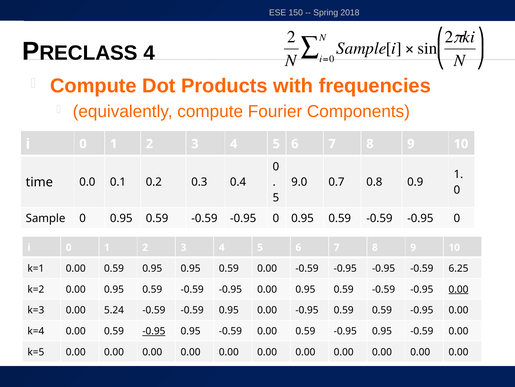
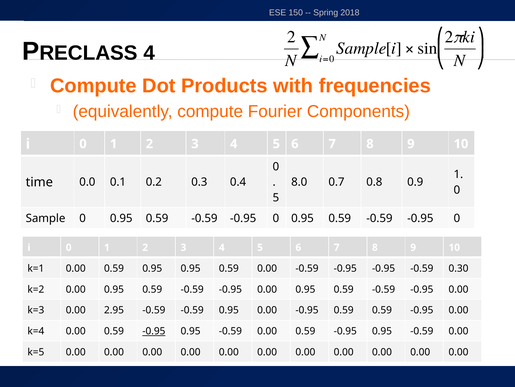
9.0: 9.0 -> 8.0 (299, 182)
6.25: 6.25 -> 0.30 (459, 268)
0.00 underline: present -> none (459, 289)
5.24: 5.24 -> 2.95 (114, 310)
